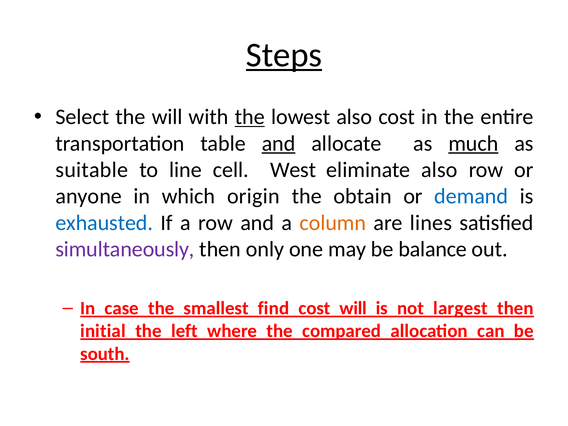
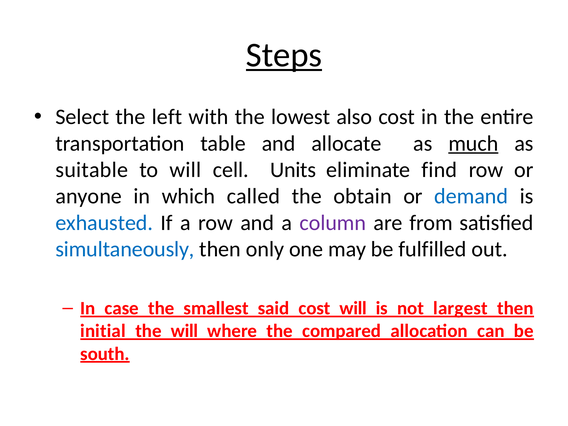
the will: will -> left (167, 117)
the underline: present -> none (250, 117)
and underline: present -> none (279, 143)
to line: line -> will (185, 170)
West: West -> Units (293, 170)
eliminate also: also -> find (439, 170)
origin: origin -> called (253, 196)
column colour: orange -> purple (333, 223)
lines: lines -> from (431, 223)
simultaneously colour: purple -> blue (125, 249)
balance: balance -> fulfilled (433, 249)
find: find -> said (274, 308)
the left: left -> will (185, 331)
